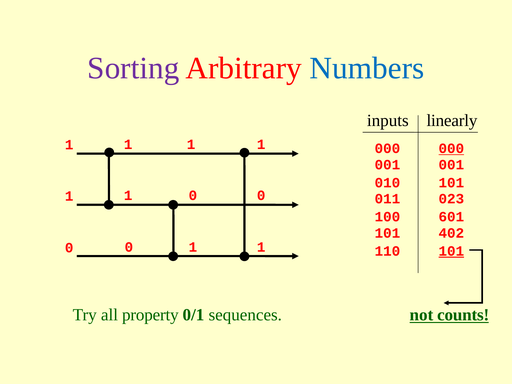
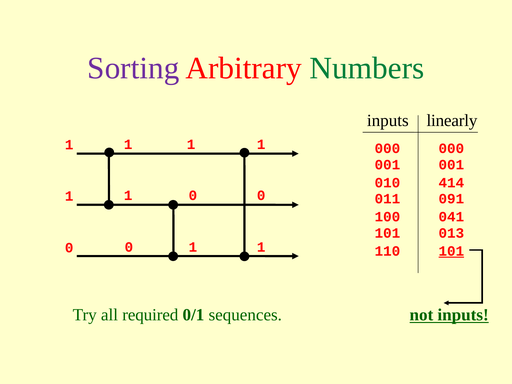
Numbers colour: blue -> green (367, 68)
000 underline: present -> none (451, 149)
010 101: 101 -> 414 (451, 183)
023: 023 -> 091 (451, 199)
601: 601 -> 041 (451, 217)
402: 402 -> 013 (451, 233)
property: property -> required (150, 315)
not counts: counts -> inputs (463, 315)
